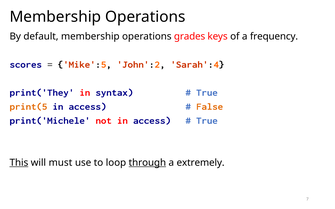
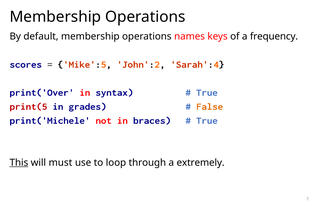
grades: grades -> names (190, 36)
print('They: print('They -> print('Over (42, 93)
print(5 colour: orange -> red (28, 107)
access: access -> grades (87, 107)
not in access: access -> braces (152, 121)
through underline: present -> none (147, 163)
